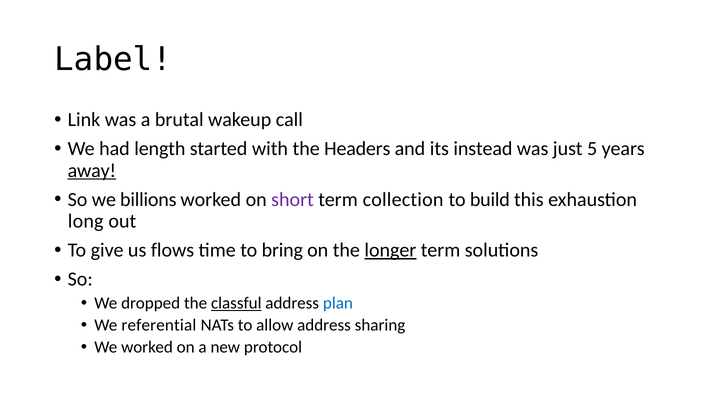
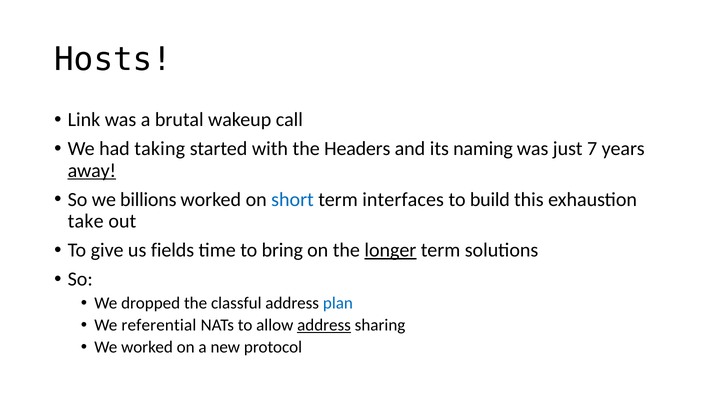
Label: Label -> Hosts (113, 60)
length: length -> taking (160, 149)
instead: instead -> naming (483, 149)
5: 5 -> 7 (592, 149)
short colour: purple -> blue (293, 200)
collection: collection -> interfaces (403, 200)
long: long -> take (86, 221)
flows: flows -> fields (173, 251)
classful underline: present -> none (236, 303)
address underline: none -> present (324, 325)
